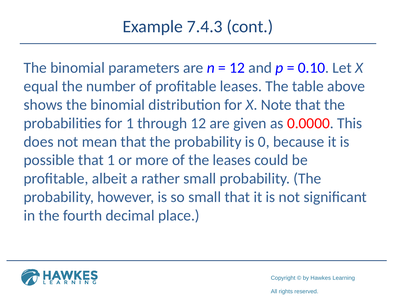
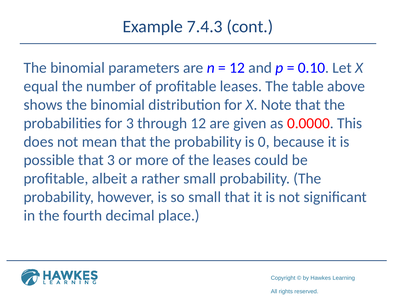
for 1: 1 -> 3 (130, 123)
that 1: 1 -> 3 (111, 160)
